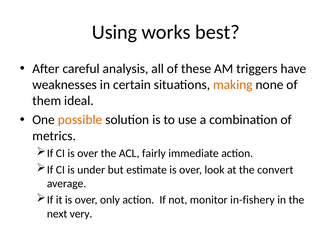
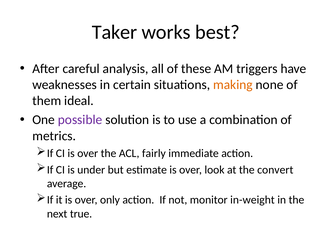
Using: Using -> Taker (115, 32)
possible colour: orange -> purple (80, 120)
in-fishery: in-fishery -> in-weight (252, 200)
very: very -> true (81, 214)
